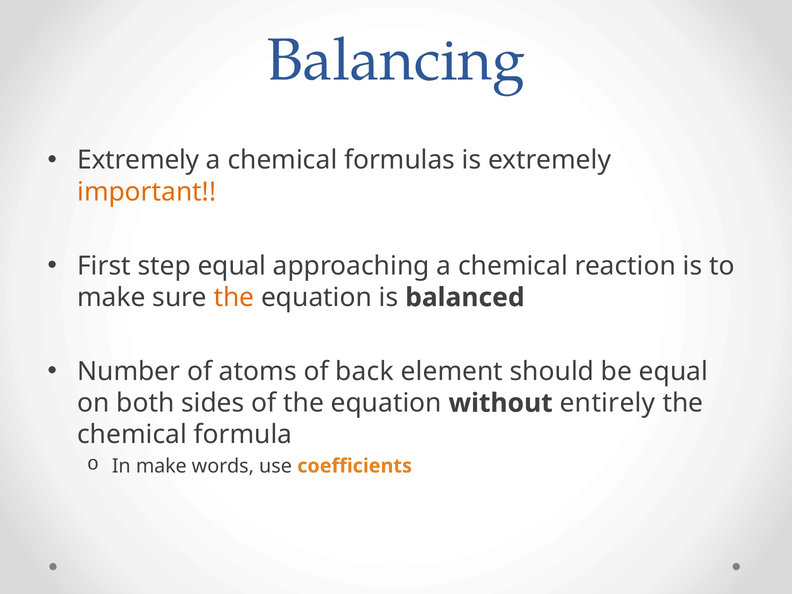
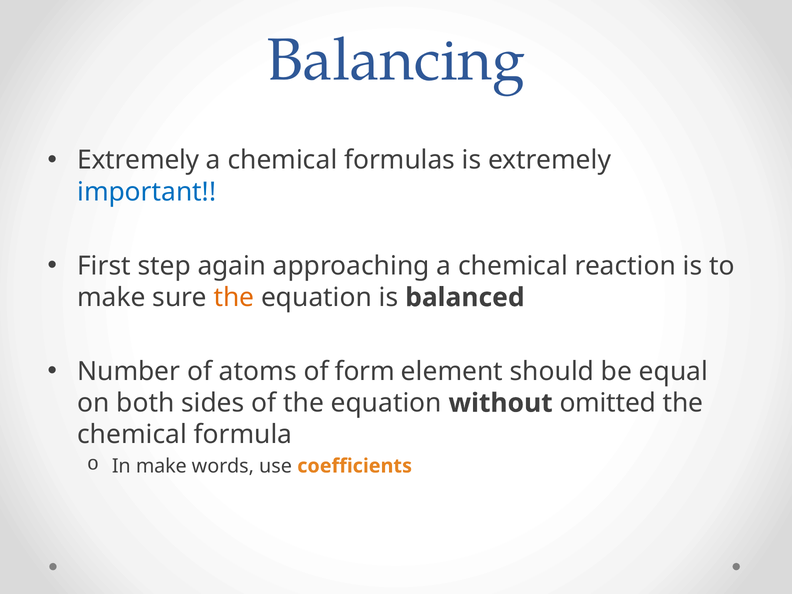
important colour: orange -> blue (147, 192)
step equal: equal -> again (232, 266)
back: back -> form (365, 371)
entirely: entirely -> omitted (608, 403)
